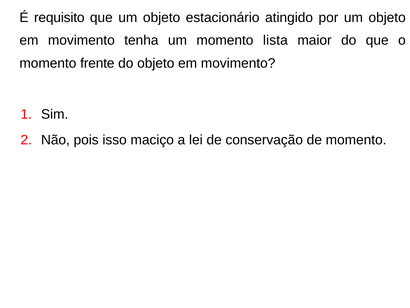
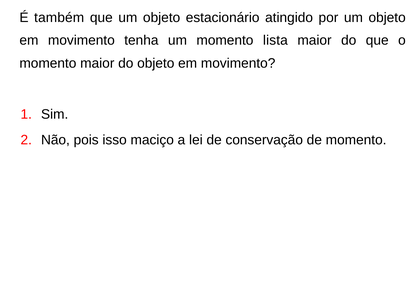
requisito: requisito -> também (59, 18)
momento frente: frente -> maior (97, 63)
